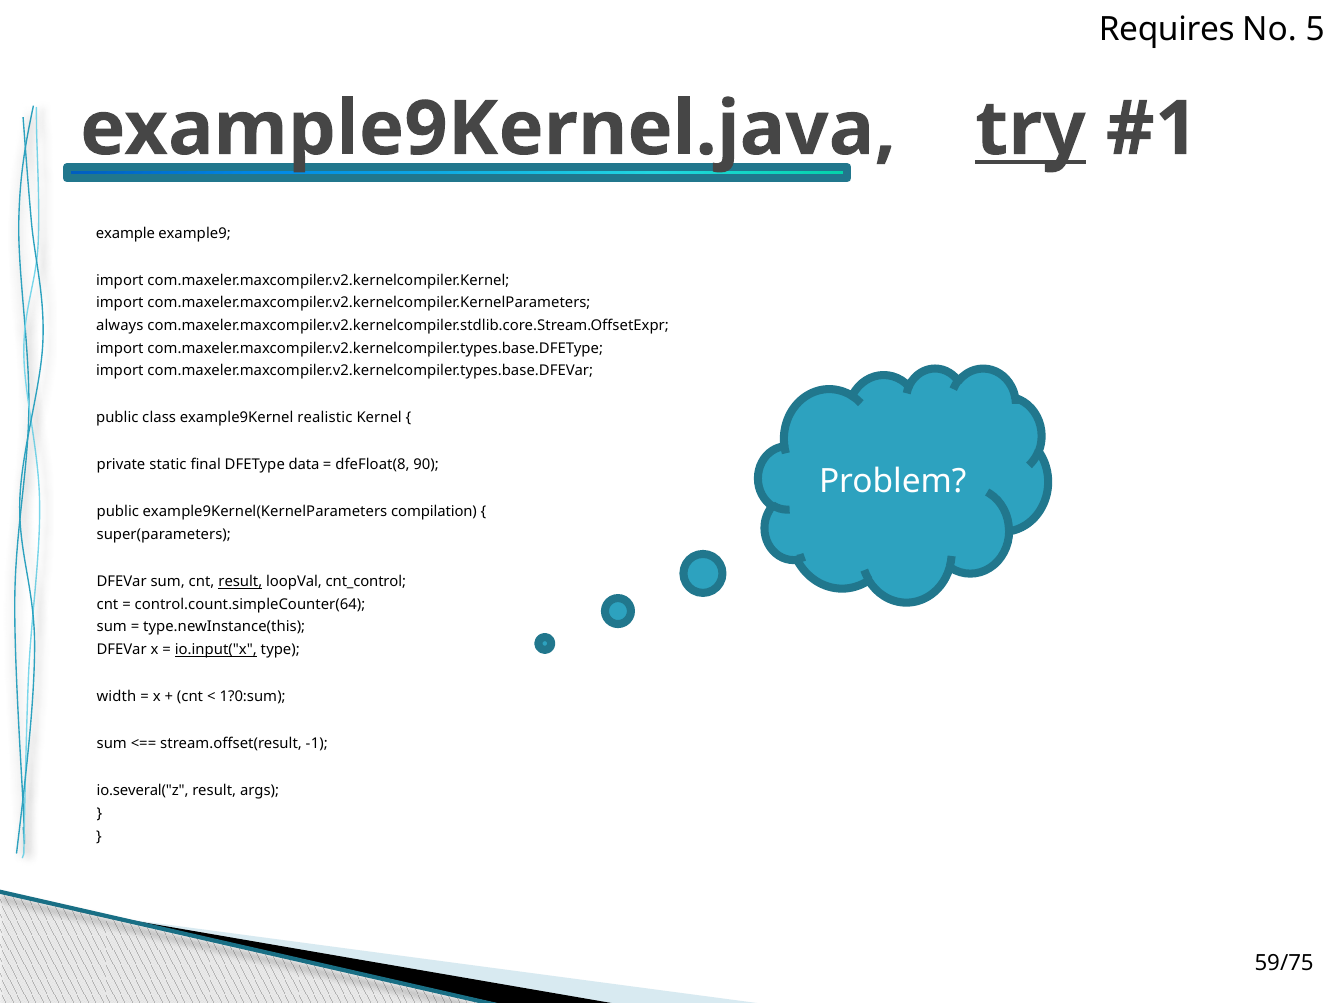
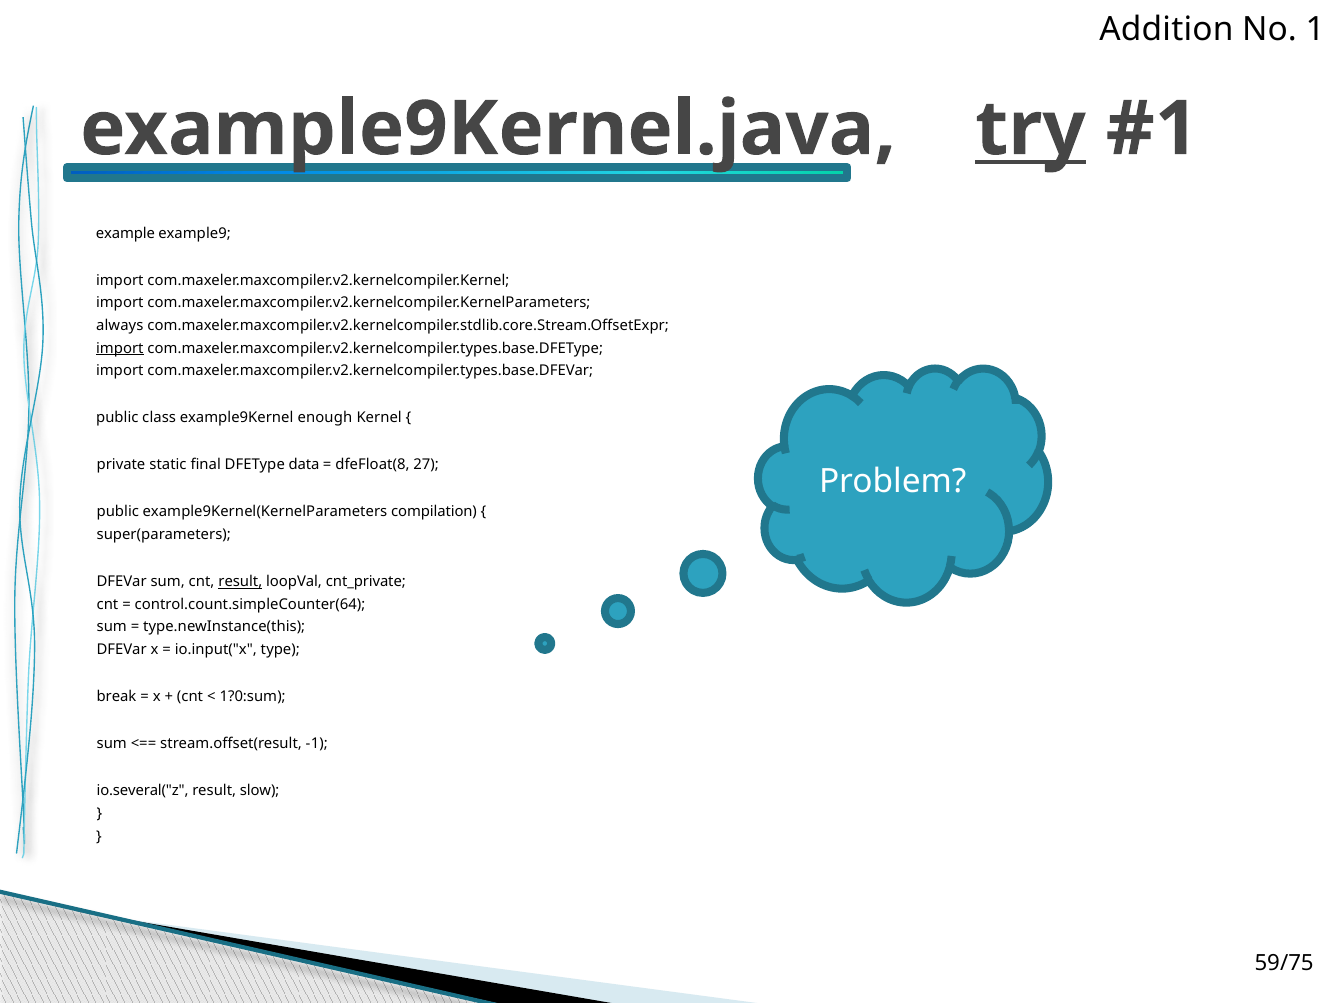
Requires: Requires -> Addition (1166, 29)
5: 5 -> 1 (1315, 29)
import underline: none -> present (120, 348)
realistic: realistic -> enough (325, 418)
90: 90 -> 27 (426, 465)
cnt_control: cnt_control -> cnt_private (366, 582)
io.input("x underline: present -> none (216, 650)
width: width -> break (117, 697)
args: args -> slow (260, 791)
